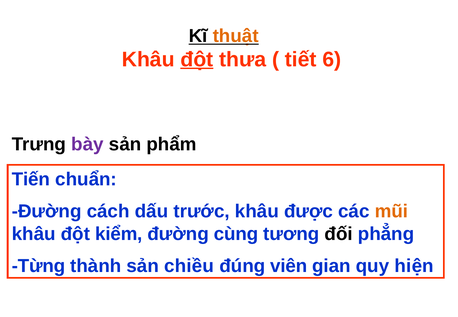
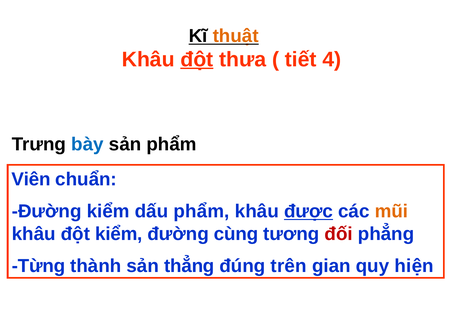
6: 6 -> 4 (332, 59)
bày colour: purple -> blue (87, 144)
Tiến: Tiến -> Viên (31, 179)
Đường cách: cách -> kiểm (108, 211)
dấu trước: trước -> phẩm (201, 211)
được underline: none -> present (308, 211)
đối colour: black -> red (339, 234)
chiều: chiều -> thẳng (189, 266)
viên: viên -> trên (289, 266)
